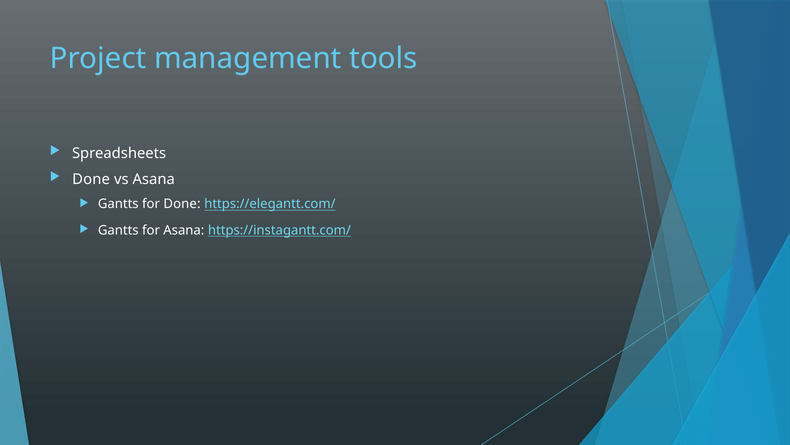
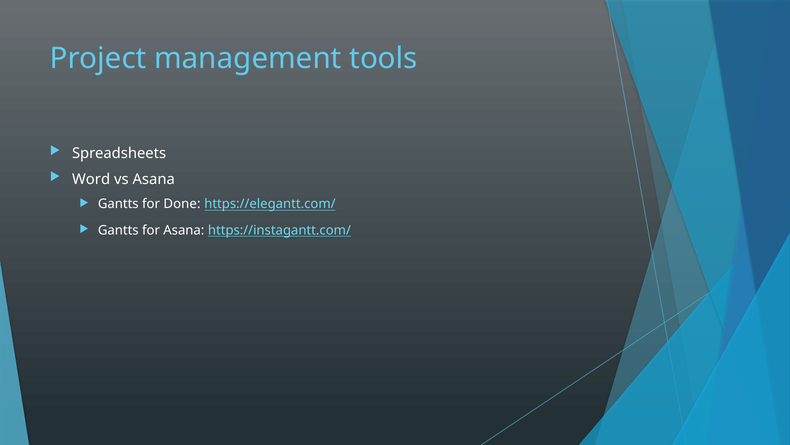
Done: Done -> Word (91, 179)
